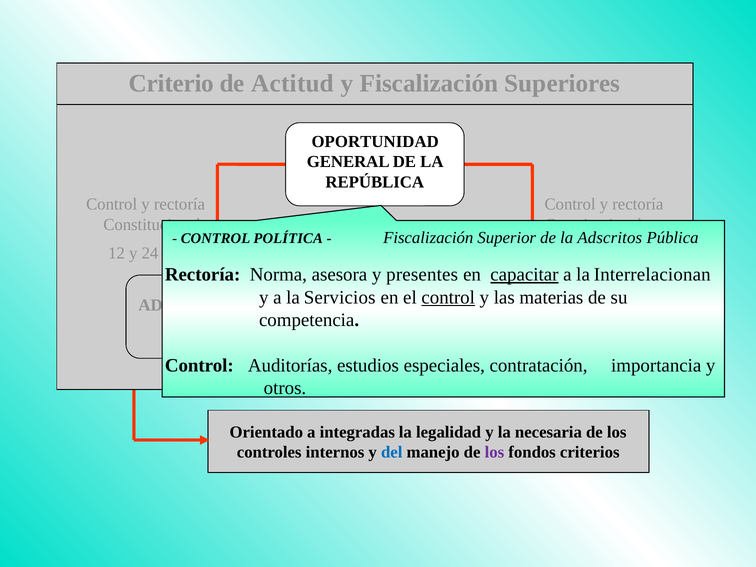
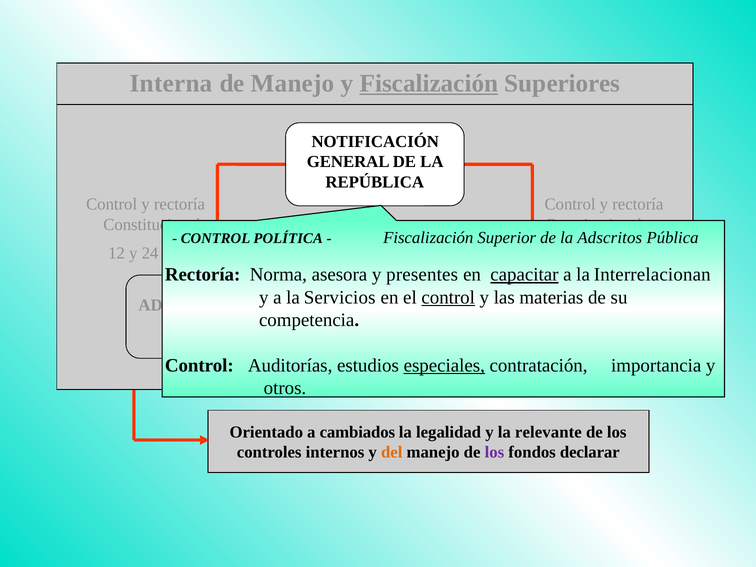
Criterio: Criterio -> Interna (171, 84)
de Actitud: Actitud -> Manejo (293, 84)
Fiscalización underline: none -> present (429, 84)
OPORTUNIDAD: OPORTUNIDAD -> NOTIFICACIÓN (375, 142)
especiales underline: none -> present (444, 365)
integradas: integradas -> cambiados (357, 432)
necesaria: necesaria -> relevante (548, 432)
del colour: blue -> orange (392, 452)
criterios: criterios -> declarar (590, 452)
